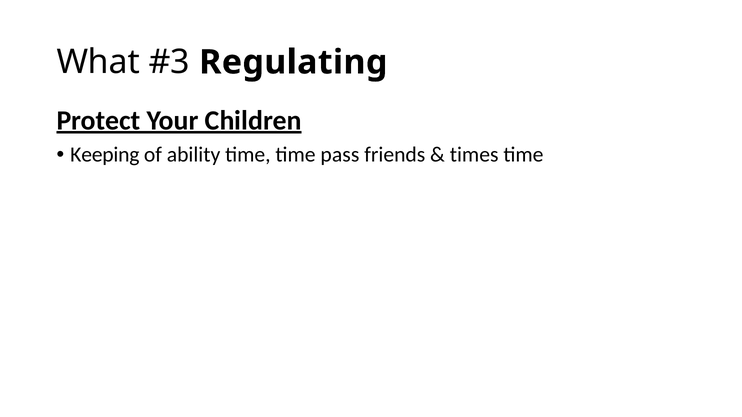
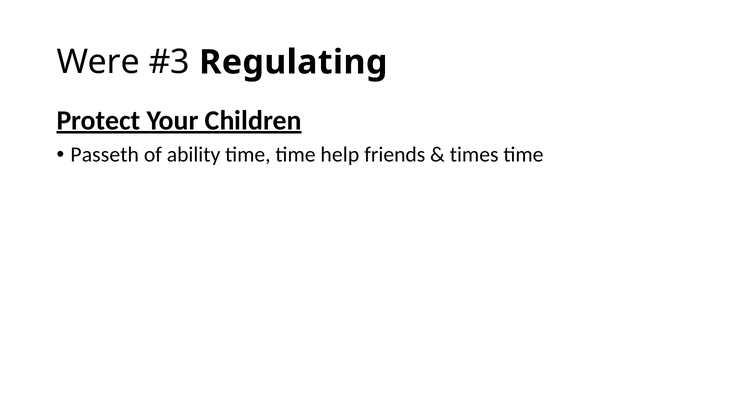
What: What -> Were (98, 62)
Keeping: Keeping -> Passeth (105, 155)
pass: pass -> help (340, 155)
